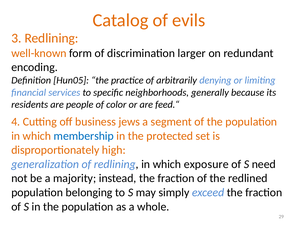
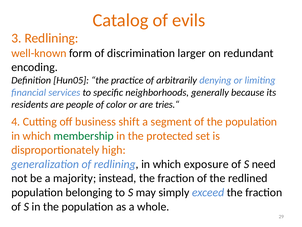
feed.“: feed.“ -> tries.“ (167, 104)
jews: jews -> shift (129, 122)
membership colour: blue -> green (84, 136)
